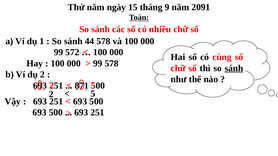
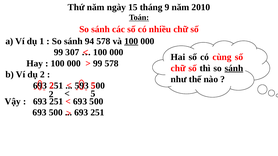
2091: 2091 -> 2010 (201, 7)
44: 44 -> 94 (90, 41)
100 underline: none -> present (131, 41)
572: 572 -> 307 (72, 52)
871: 871 -> 593 (82, 86)
